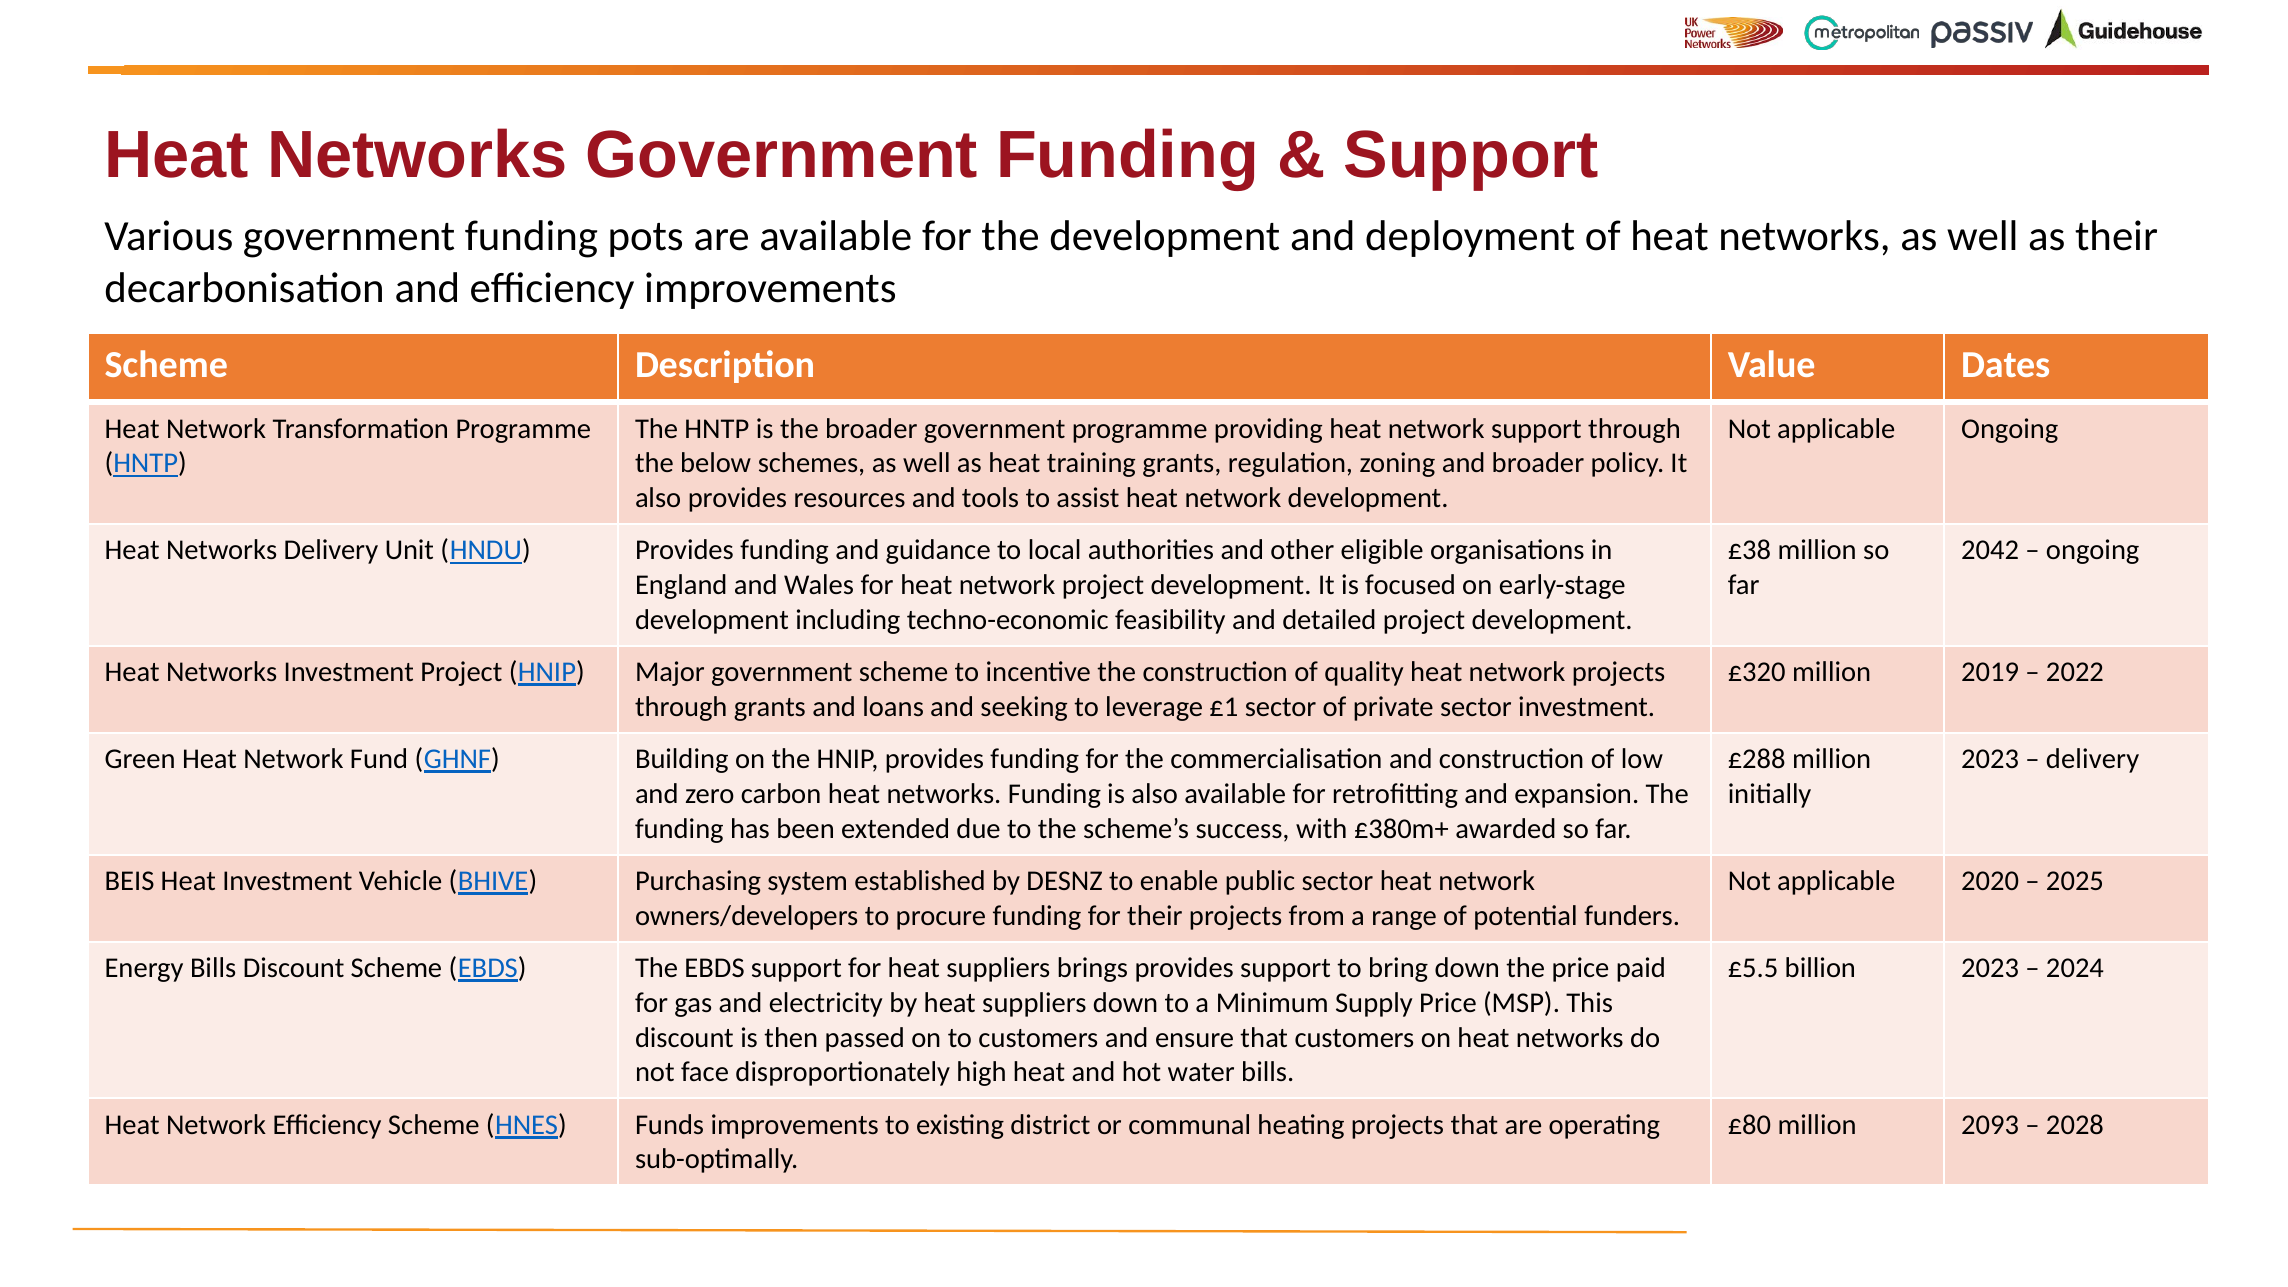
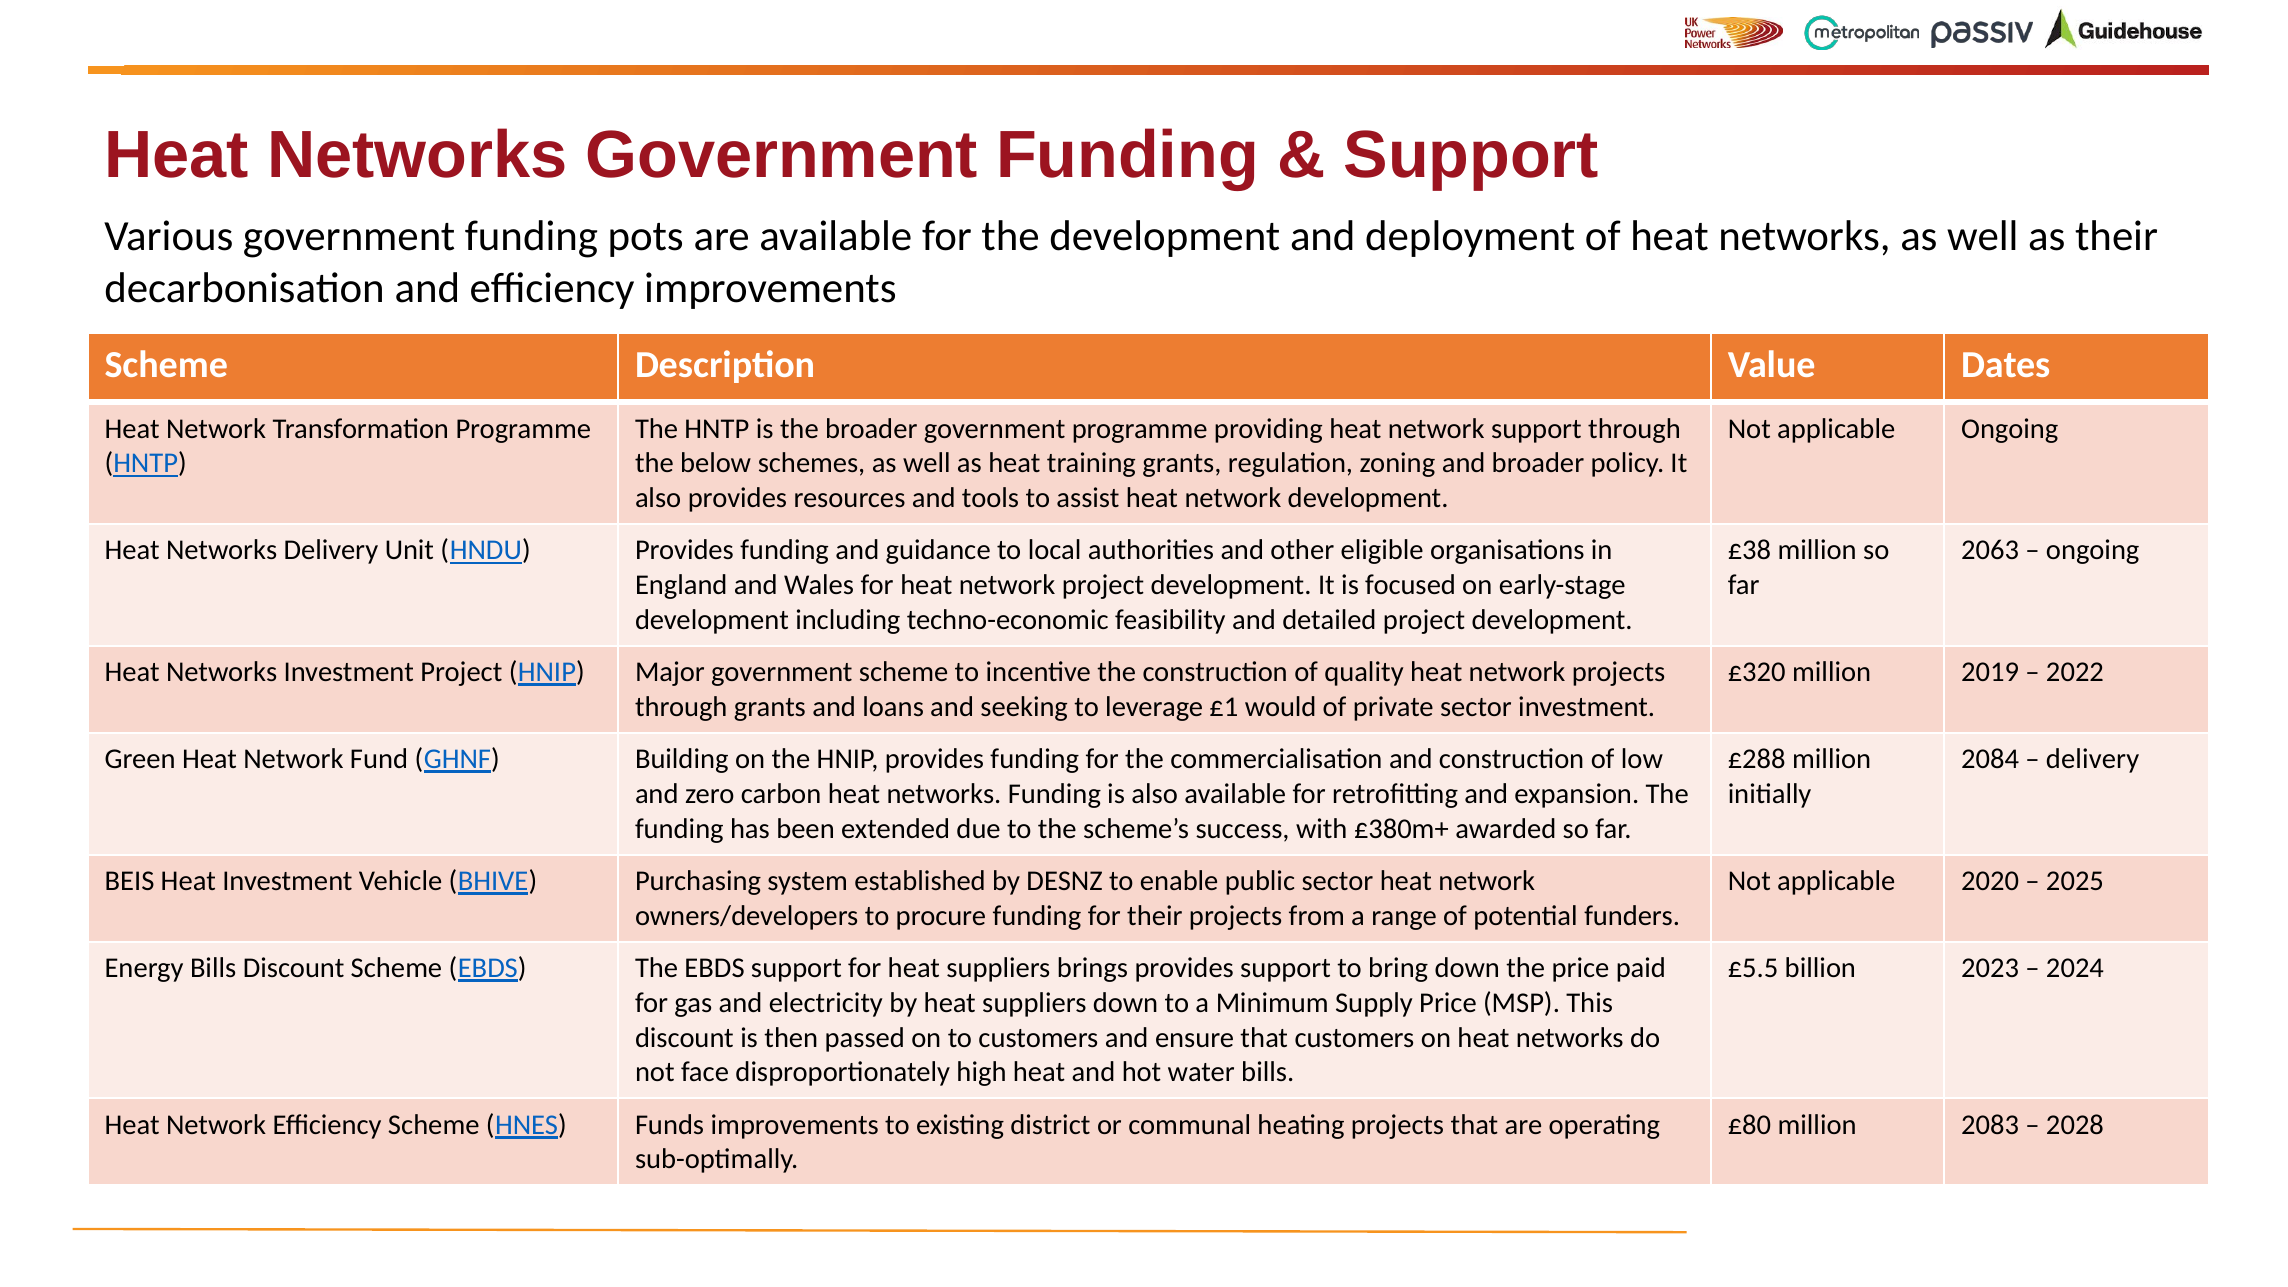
2042: 2042 -> 2063 (1990, 550)
£1 sector: sector -> would (1281, 707)
2023: 2023 -> 2084 (1990, 759)
2093: 2093 -> 2083 (1990, 1125)
